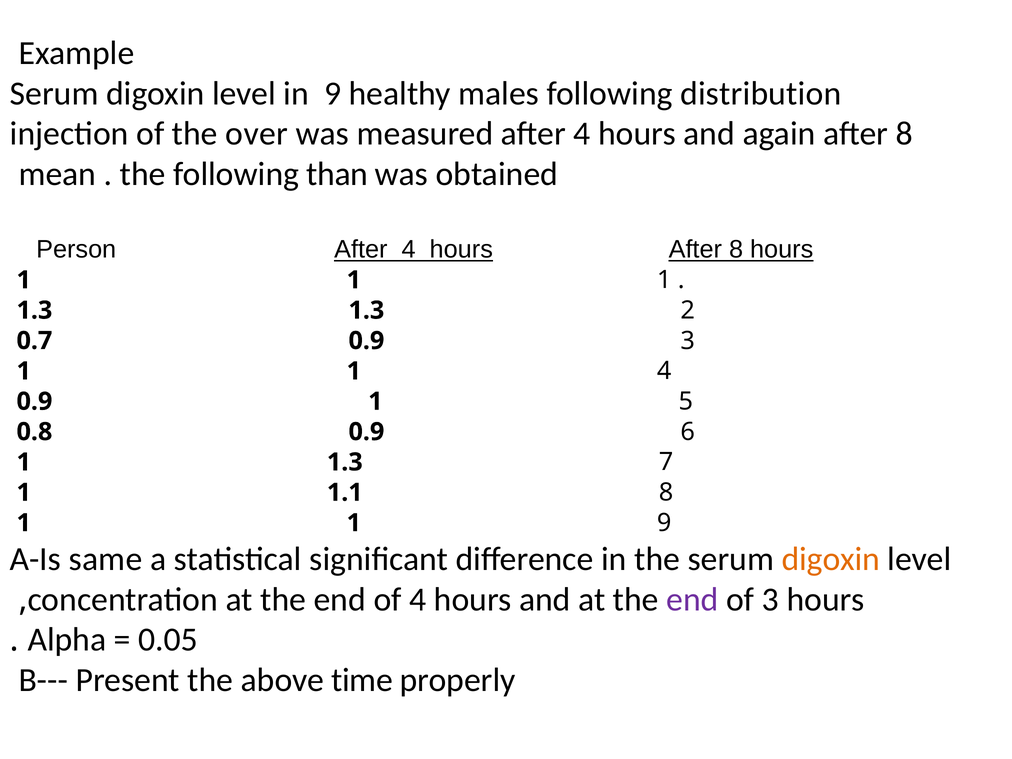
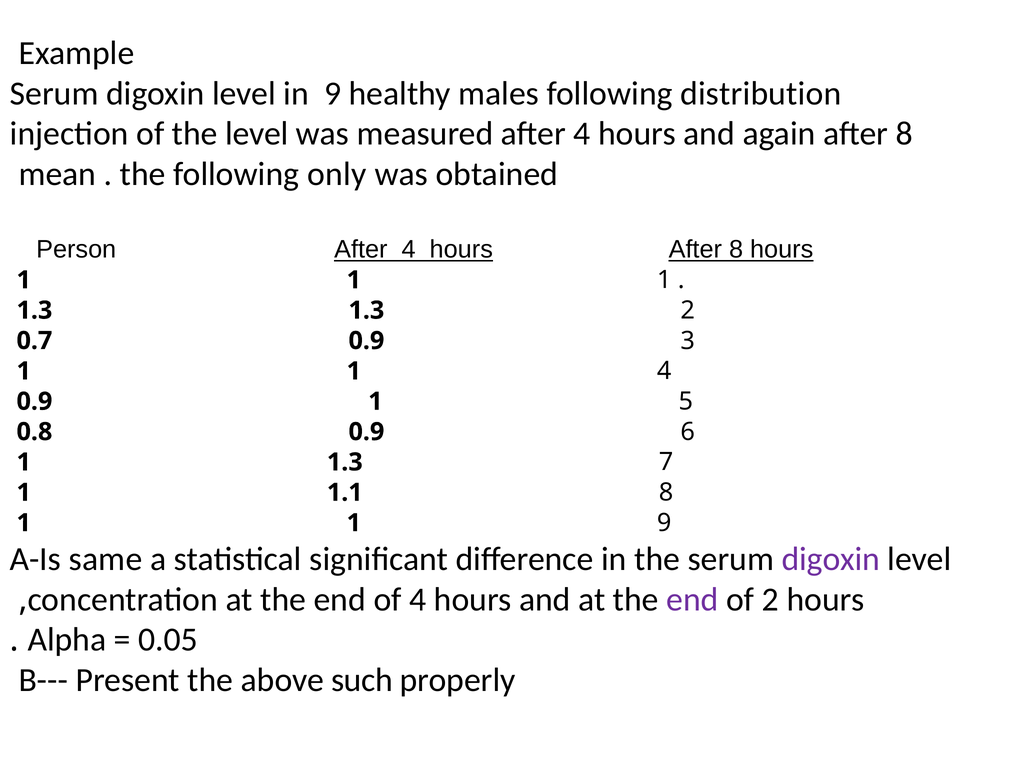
the over: over -> level (257, 134)
than: than -> only (337, 174)
digoxin colour: orange -> purple (831, 559)
of 3: 3 -> 2 (770, 599)
time: time -> such (362, 680)
